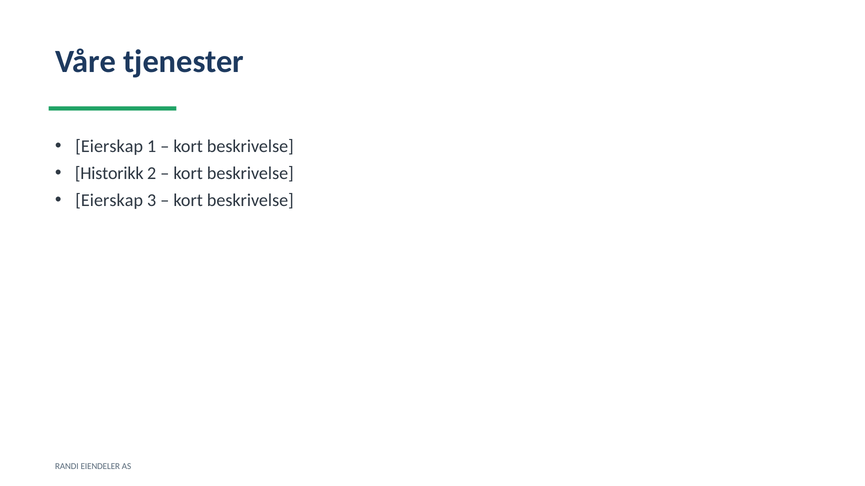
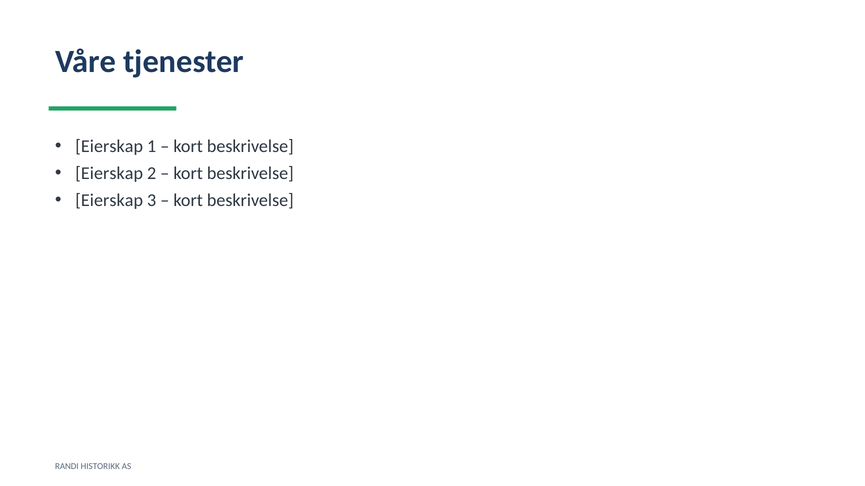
Historikk: Historikk -> Eierskap (109, 174)
EIENDELER: EIENDELER -> HISTORIKK (100, 467)
